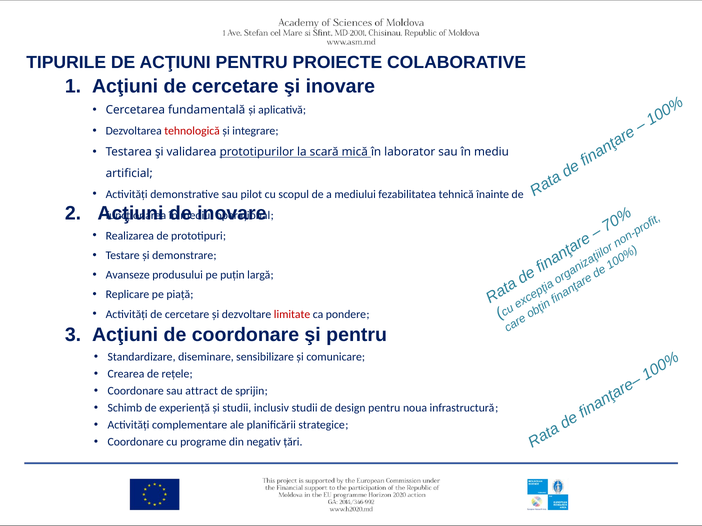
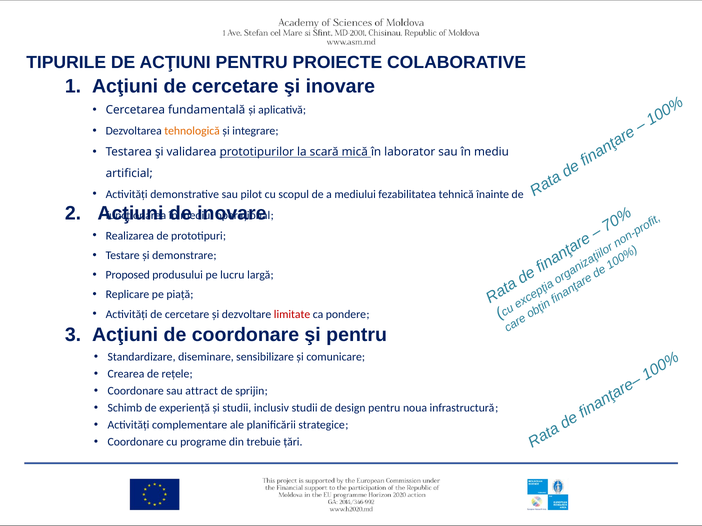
tehnologică colour: red -> orange (192, 131)
Avanseze: Avanseze -> Proposed (128, 275)
puțin: puțin -> lucru (232, 275)
negativ: negativ -> trebuie (264, 442)
